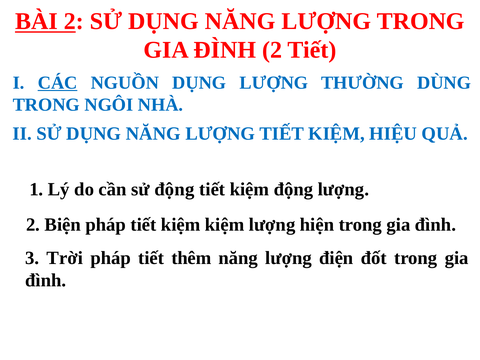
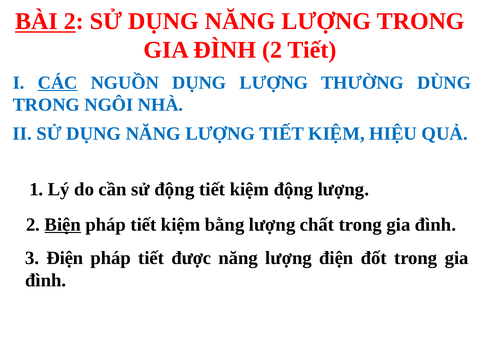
Biện underline: none -> present (63, 225)
kiệm kiệm: kiệm -> bằng (225, 225)
hiện: hiện -> chất (317, 225)
3 Trời: Trời -> Điện (65, 258)
thêm: thêm -> được (191, 258)
